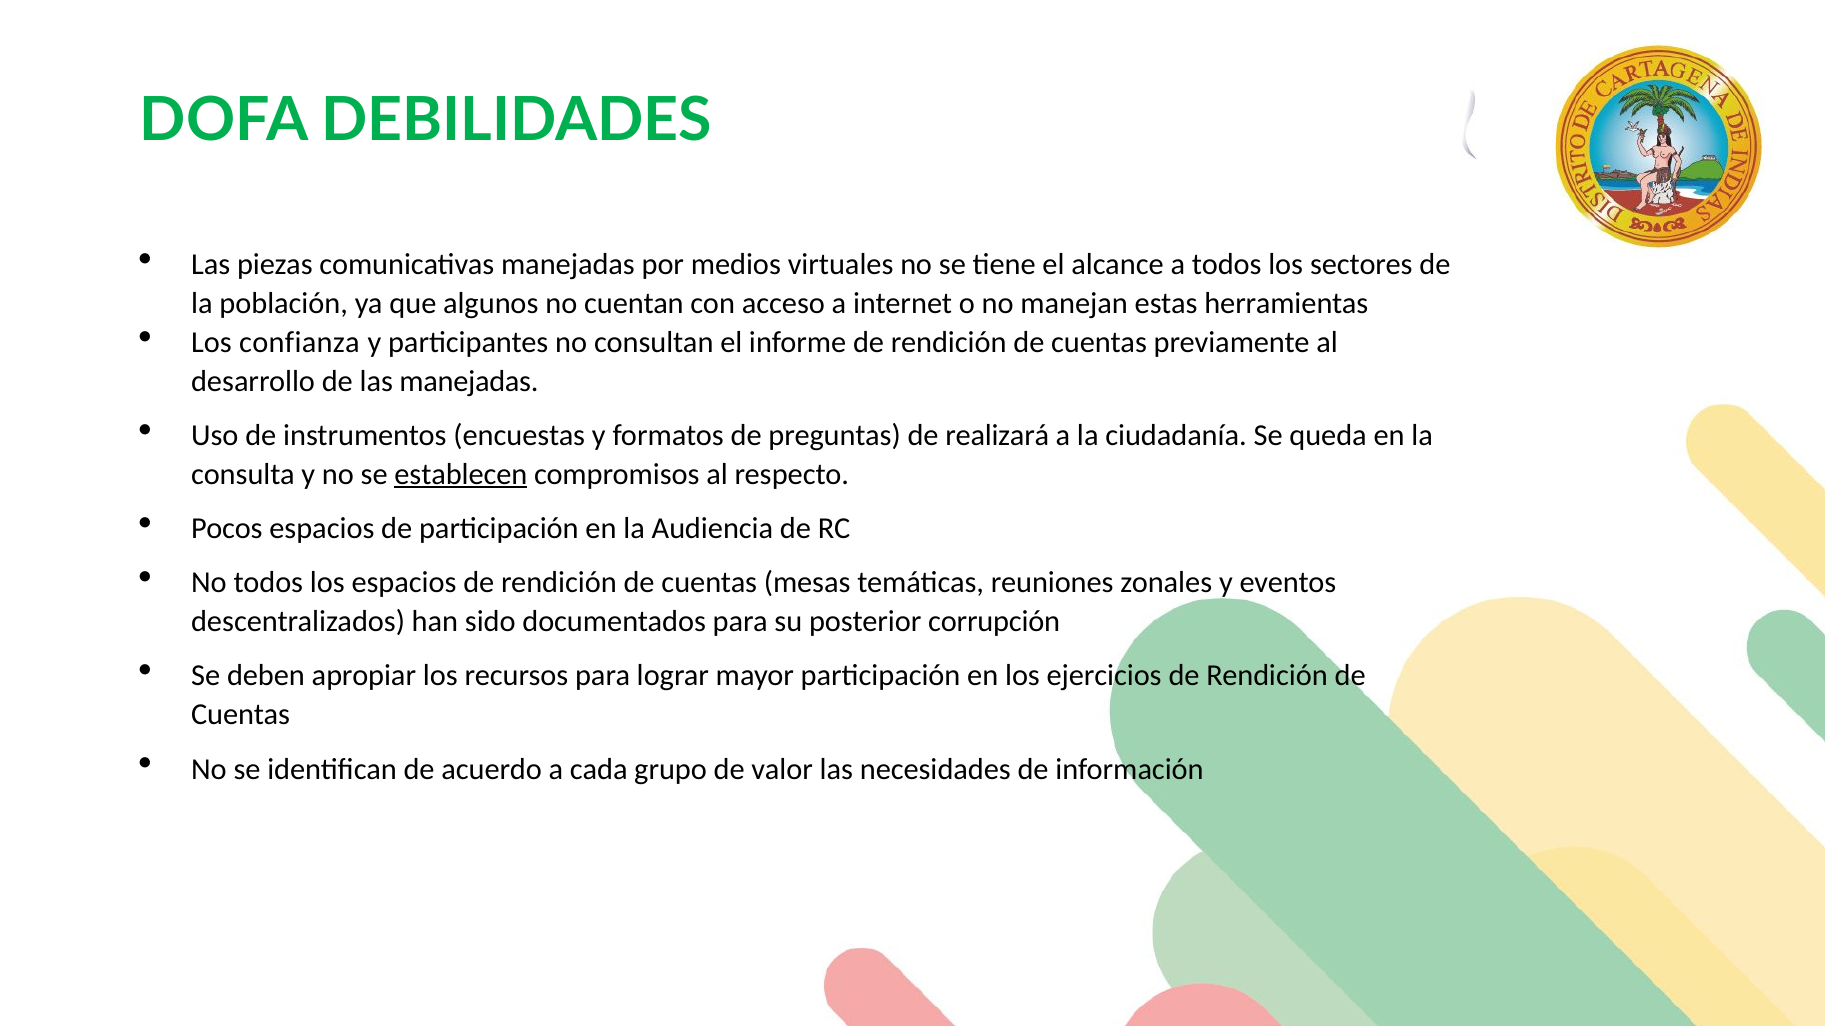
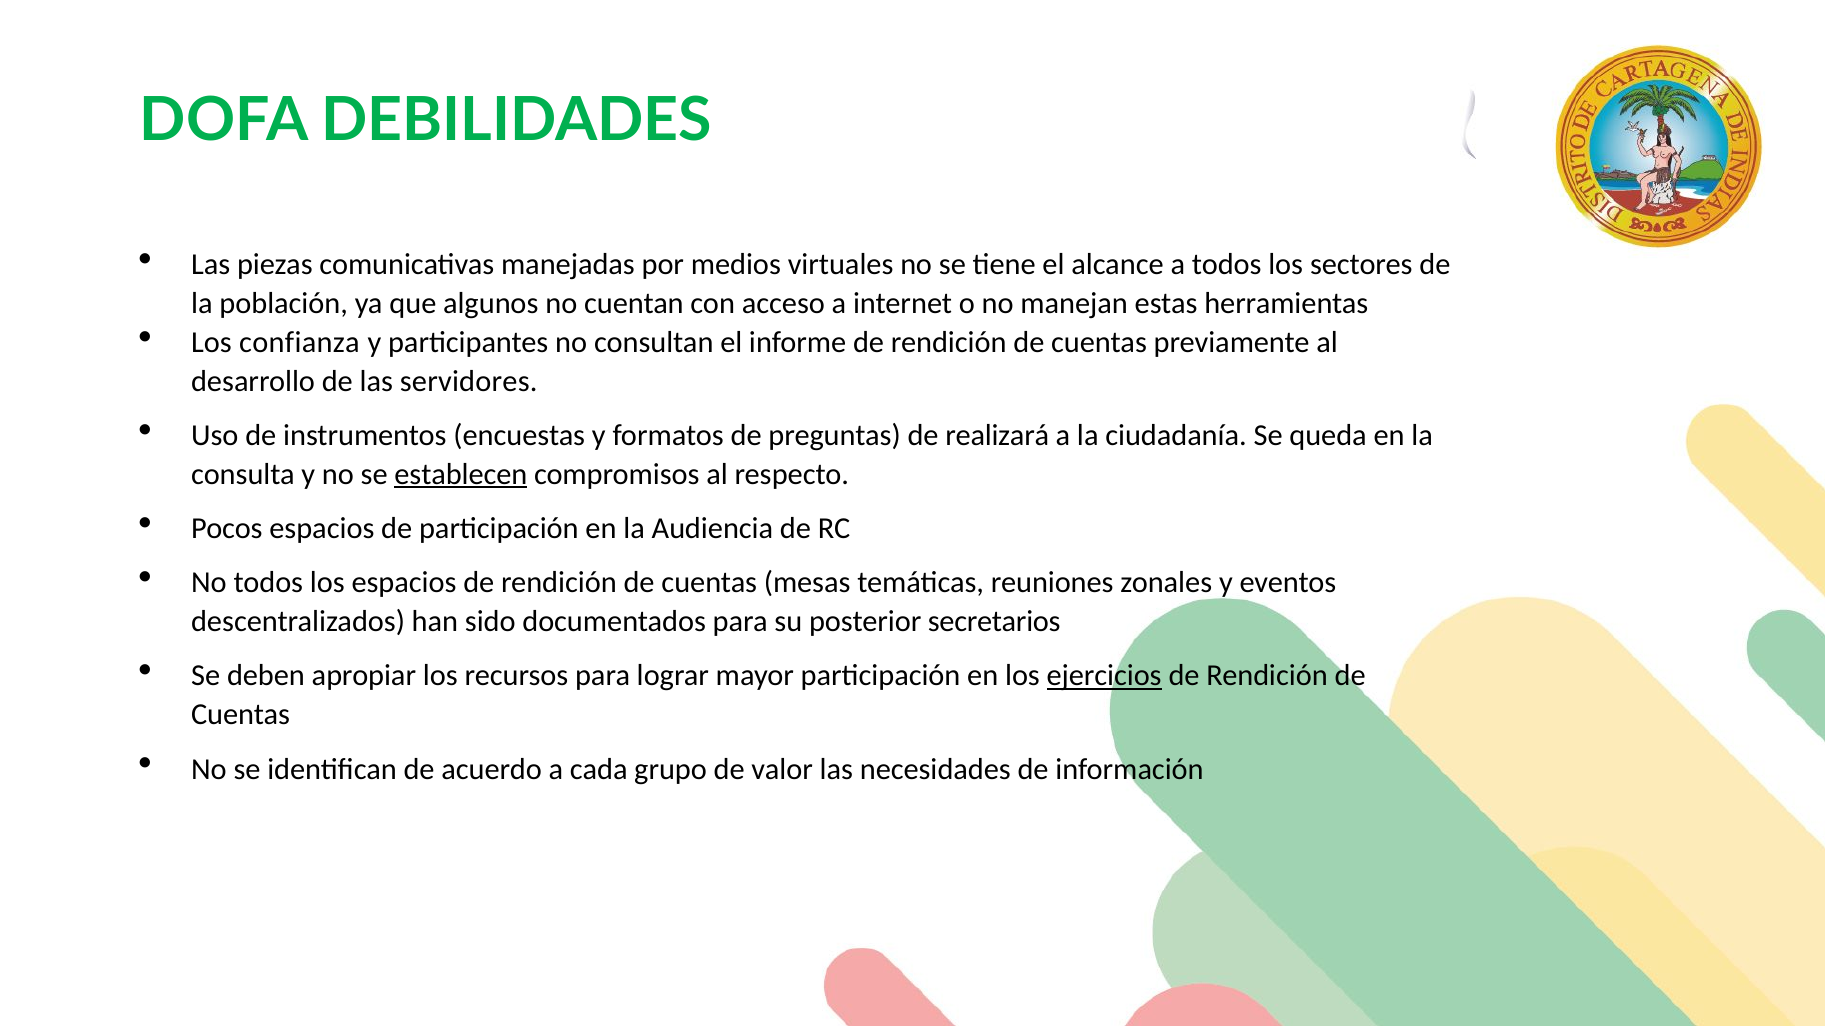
las manejadas: manejadas -> servidores (469, 381)
corrupción: corrupción -> secretarios (994, 622)
ejercicios underline: none -> present (1104, 676)
